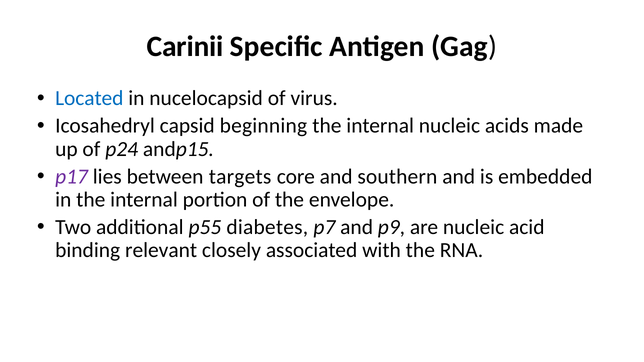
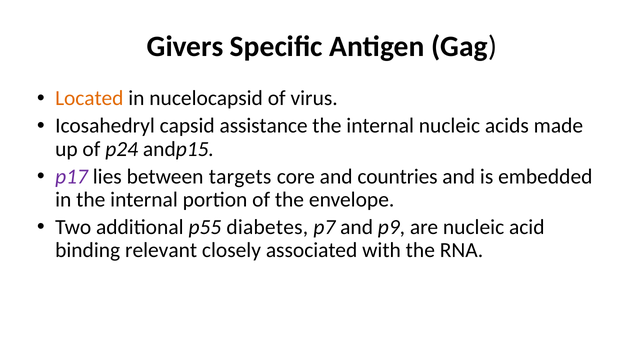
Carinii: Carinii -> Givers (185, 47)
Located colour: blue -> orange (89, 98)
beginning: beginning -> assistance (264, 126)
southern: southern -> countries (398, 177)
